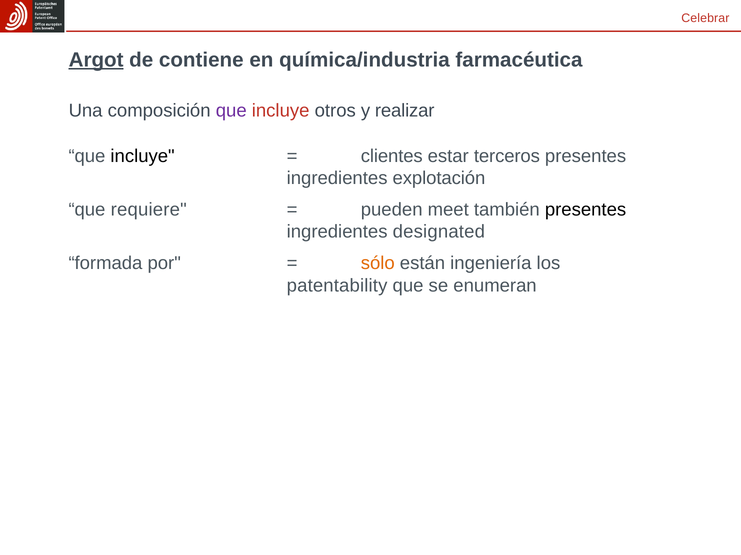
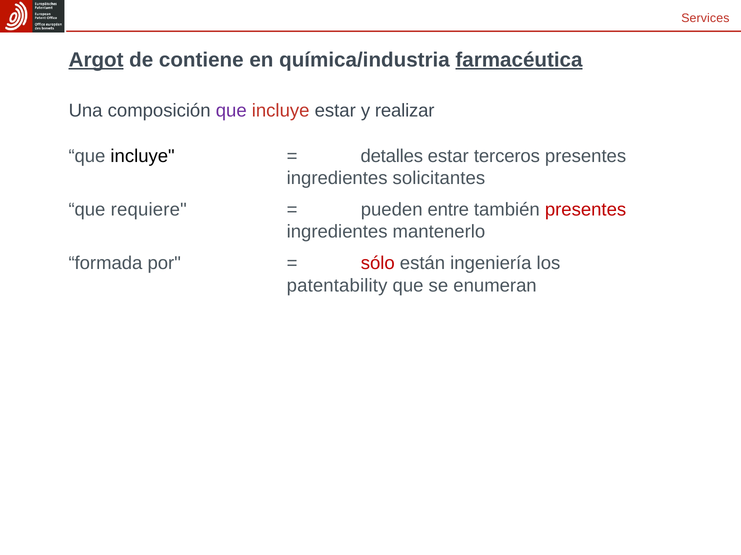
Celebrar: Celebrar -> Services (705, 18)
farmacéutica underline: none -> present (519, 60)
incluye otros: otros -> estar (335, 111)
clientes: clientes -> detalles (392, 156)
explotación: explotación -> solicitantes (439, 178)
meet: meet -> entre (448, 210)
presentes colour: black -> red (586, 210)
designated: designated -> mantenerlo (439, 232)
sólo colour: orange -> red (378, 264)
